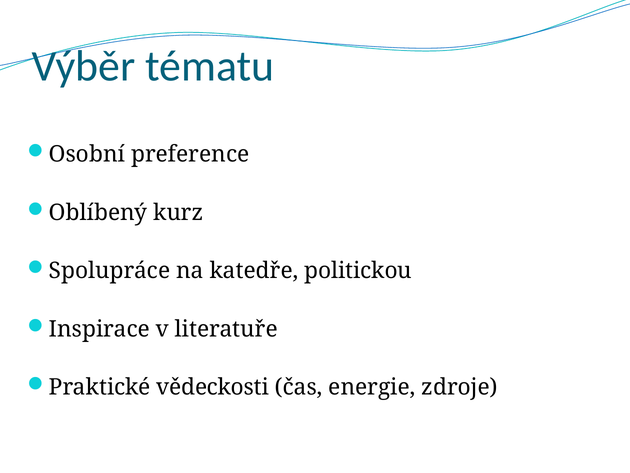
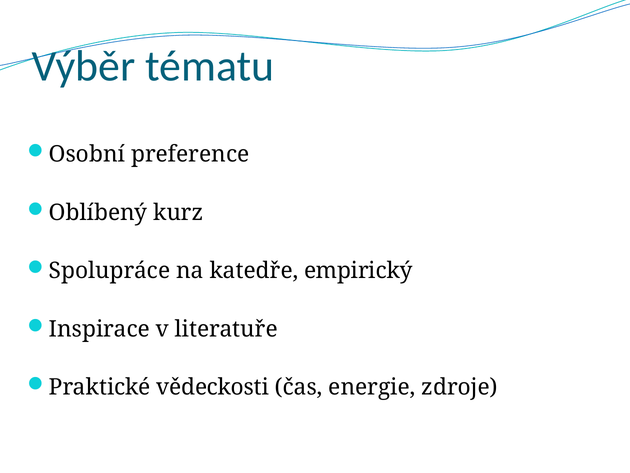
politickou: politickou -> empirický (358, 271)
